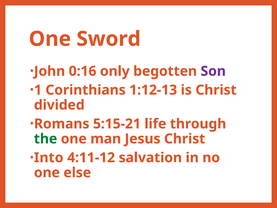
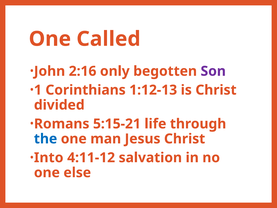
Sword: Sword -> Called (108, 39)
0:16: 0:16 -> 2:16 (83, 71)
the colour: green -> blue (46, 139)
